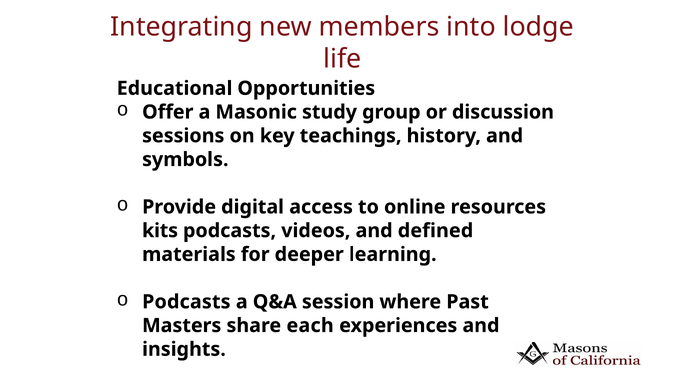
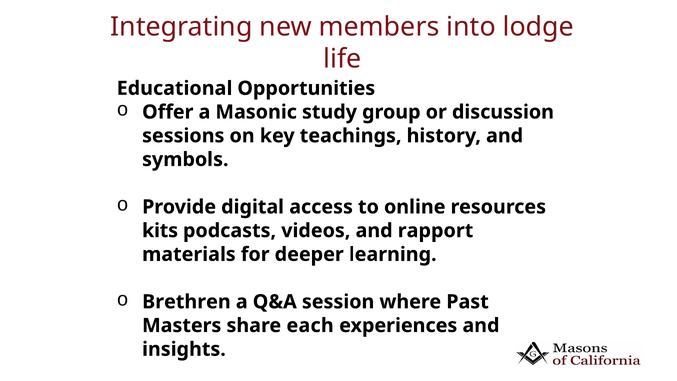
defined: defined -> rapport (436, 231)
Podcasts: Podcasts -> Brethren (186, 302)
